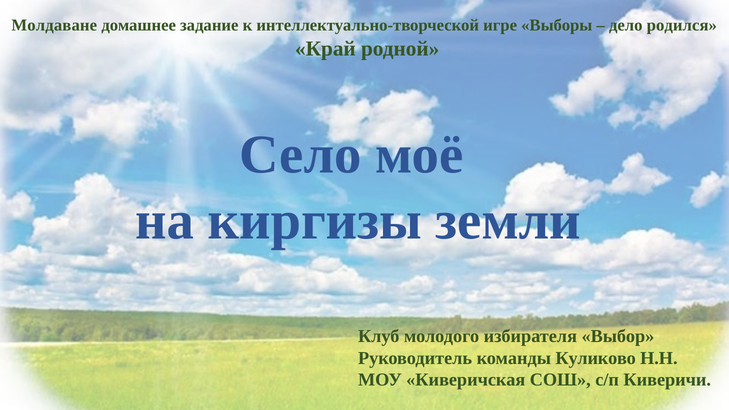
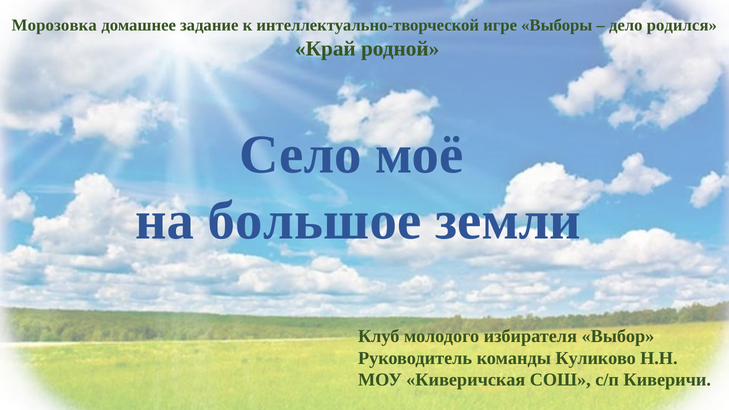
Молдаване: Молдаване -> Морозовка (54, 25)
киргизы: киргизы -> большое (315, 221)
